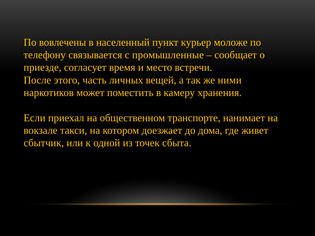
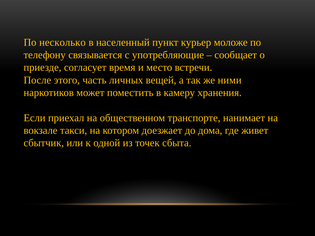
вовлечены: вовлечены -> несколько (62, 42)
промышленные: промышленные -> употребляющие (168, 55)
